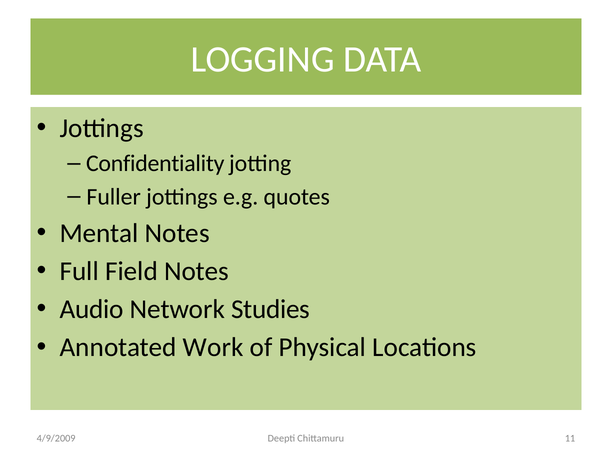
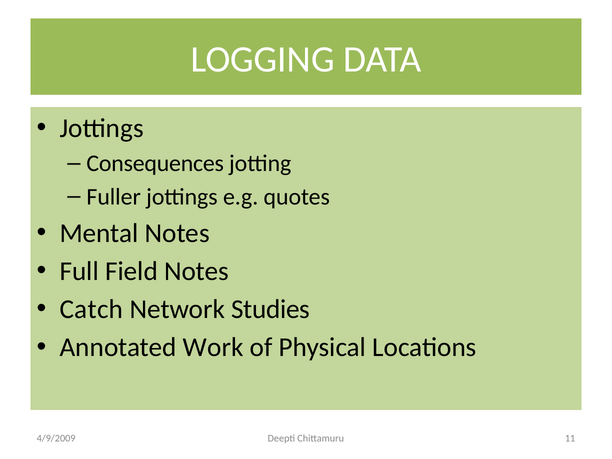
Confidentiality: Confidentiality -> Consequences (155, 164)
Audio: Audio -> Catch (91, 309)
